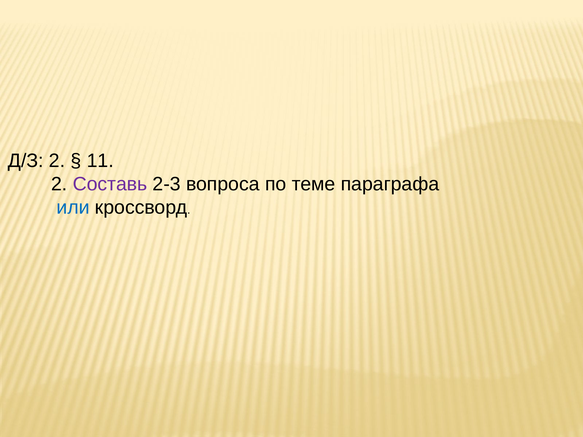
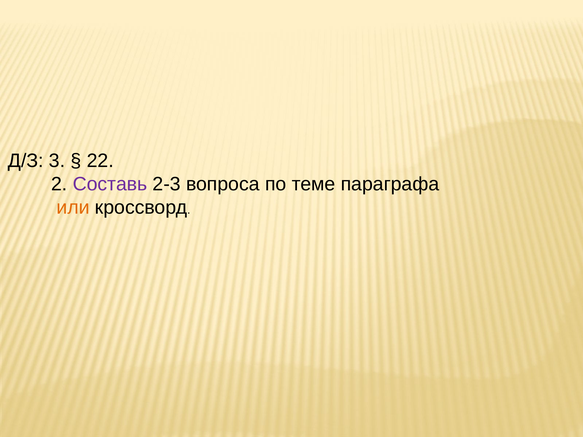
Д/З 2: 2 -> 3 (57, 161)
11: 11 -> 22 (100, 161)
или colour: blue -> orange (73, 207)
